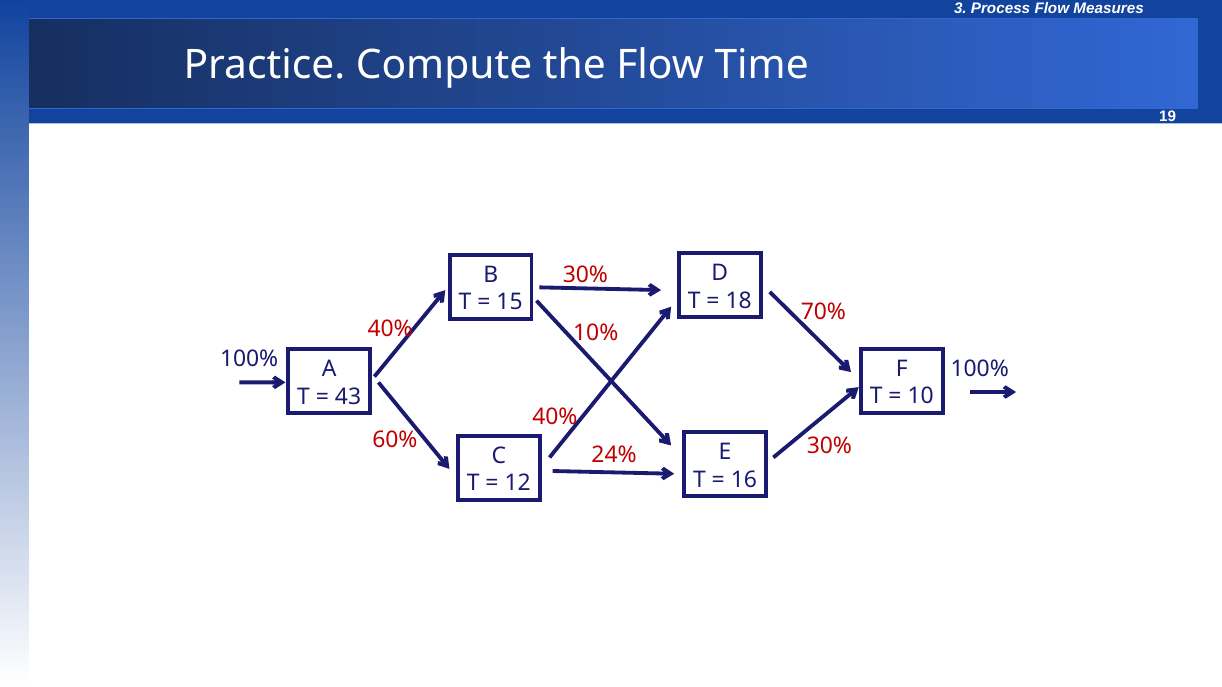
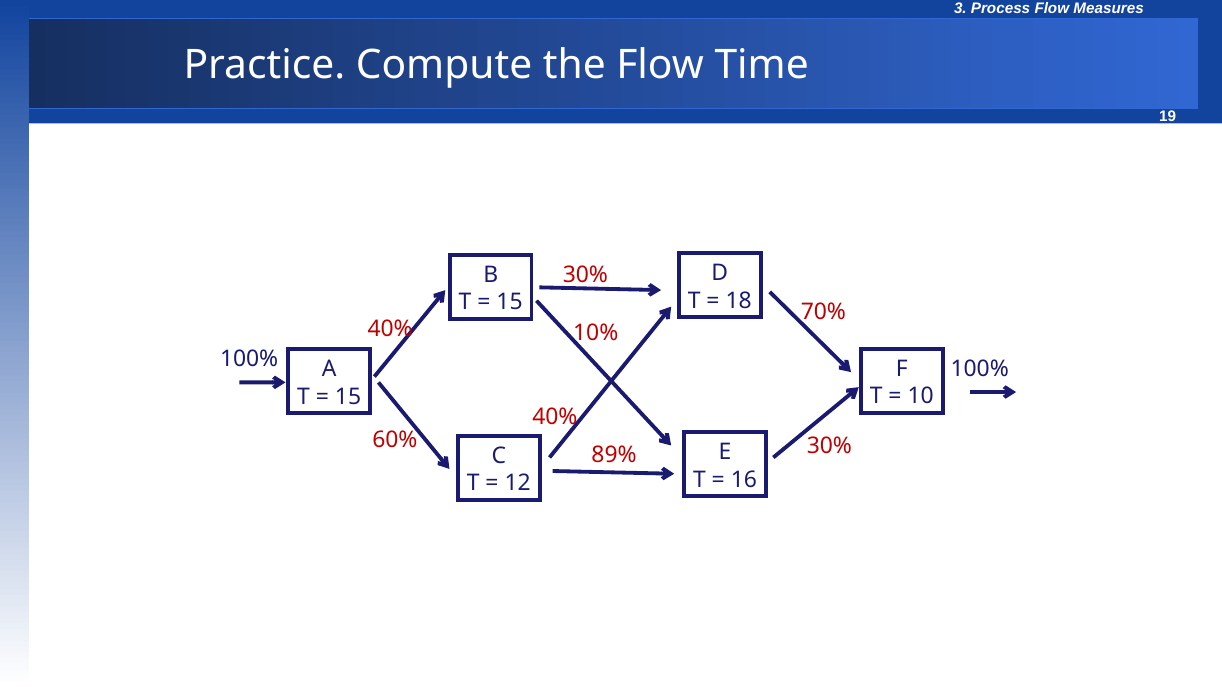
43: 43 -> 15 (348, 397)
24%: 24% -> 89% (614, 456)
